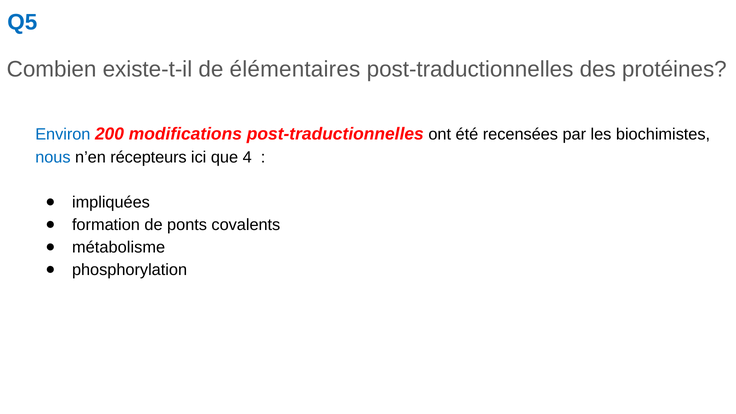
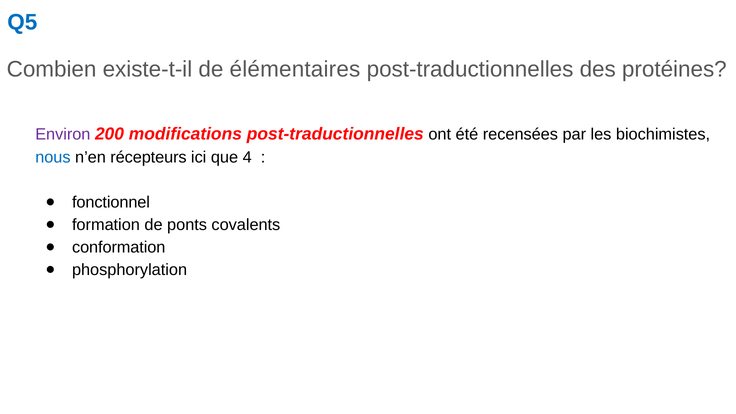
Environ colour: blue -> purple (63, 135)
impliquées: impliquées -> fonctionnel (111, 202)
métabolisme: métabolisme -> conformation (119, 247)
